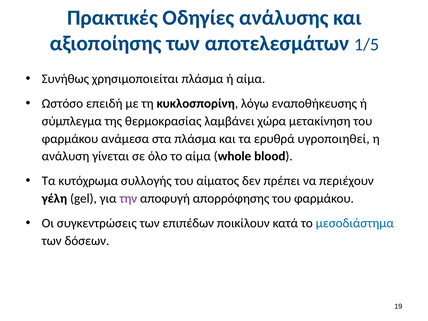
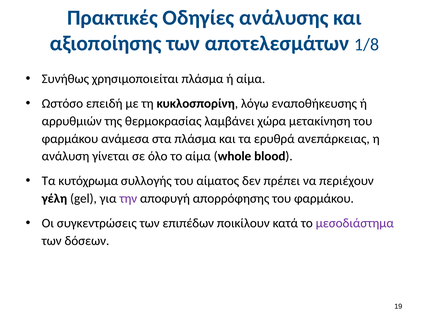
1/5: 1/5 -> 1/8 (367, 45)
σύμπλεγμα: σύμπλεγμα -> αρρυθμιών (72, 121)
υγροποιηθεί: υγροποιηθεί -> ανεπάρκειας (334, 139)
μεσοδιάστημα colour: blue -> purple (355, 223)
